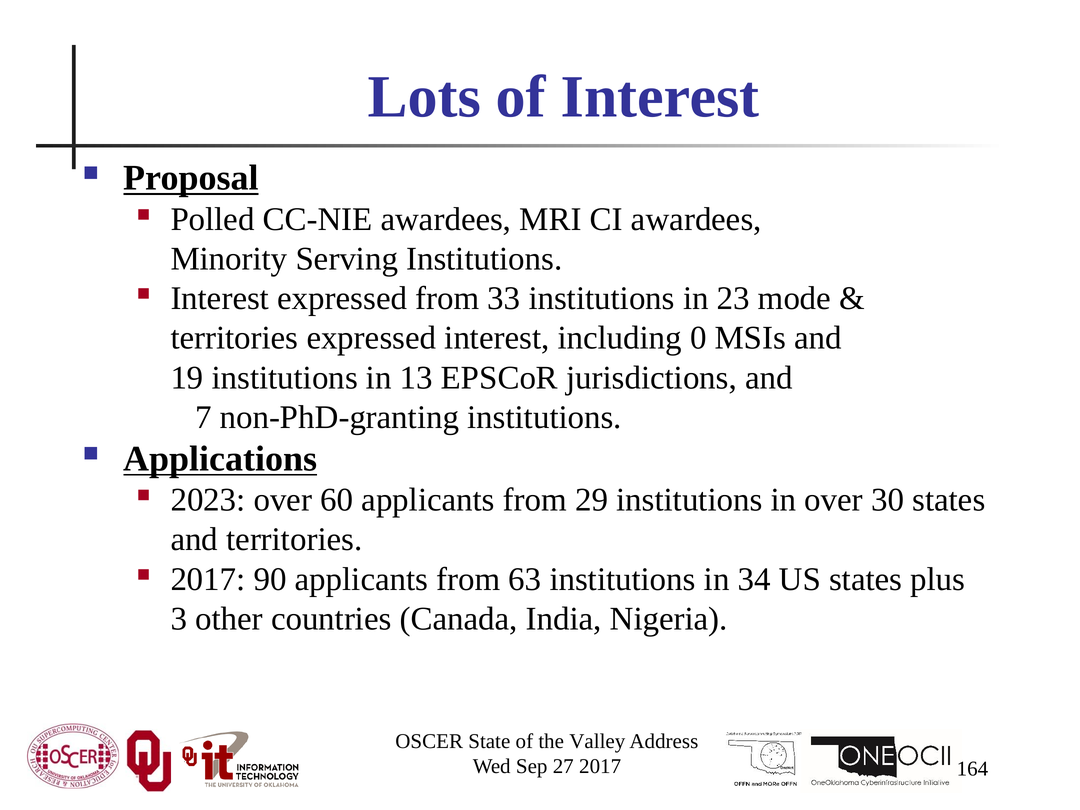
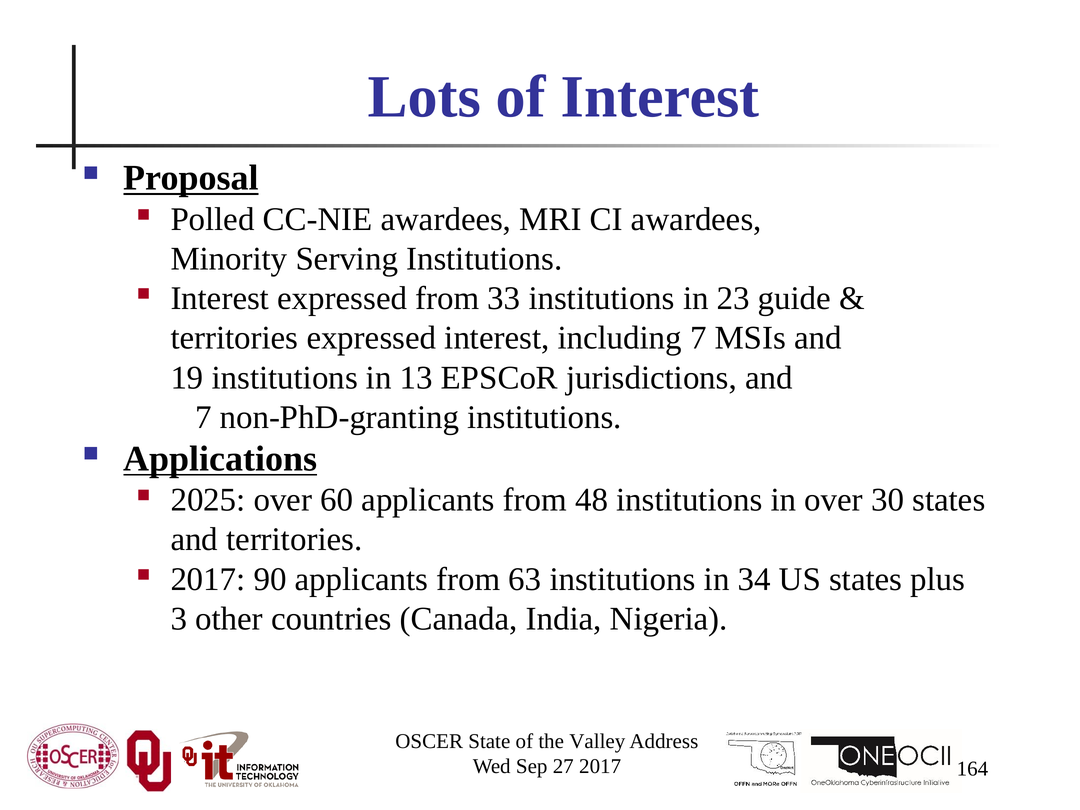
mode: mode -> guide (794, 298)
including 0: 0 -> 7 (698, 338)
2023: 2023 -> 2025 (208, 500)
29: 29 -> 48 (592, 500)
